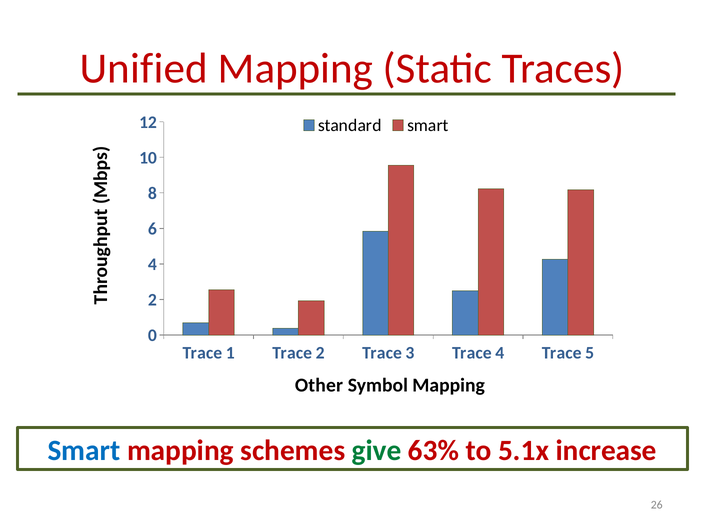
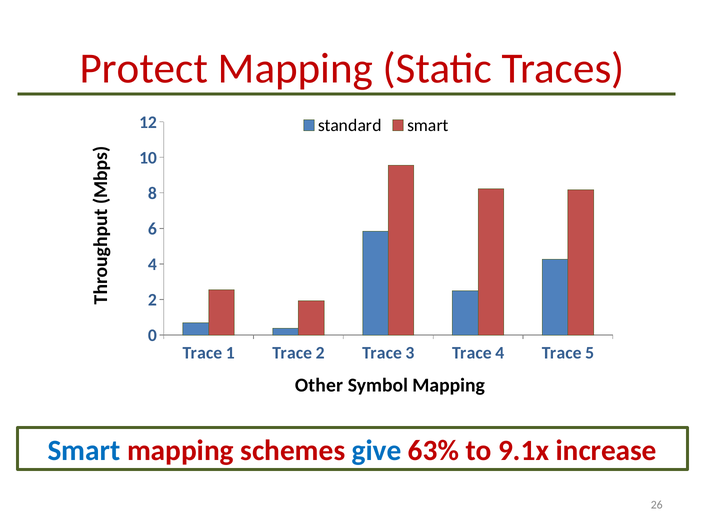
Unified: Unified -> Protect (144, 68)
give colour: green -> blue (377, 450)
5.1x: 5.1x -> 9.1x (524, 450)
